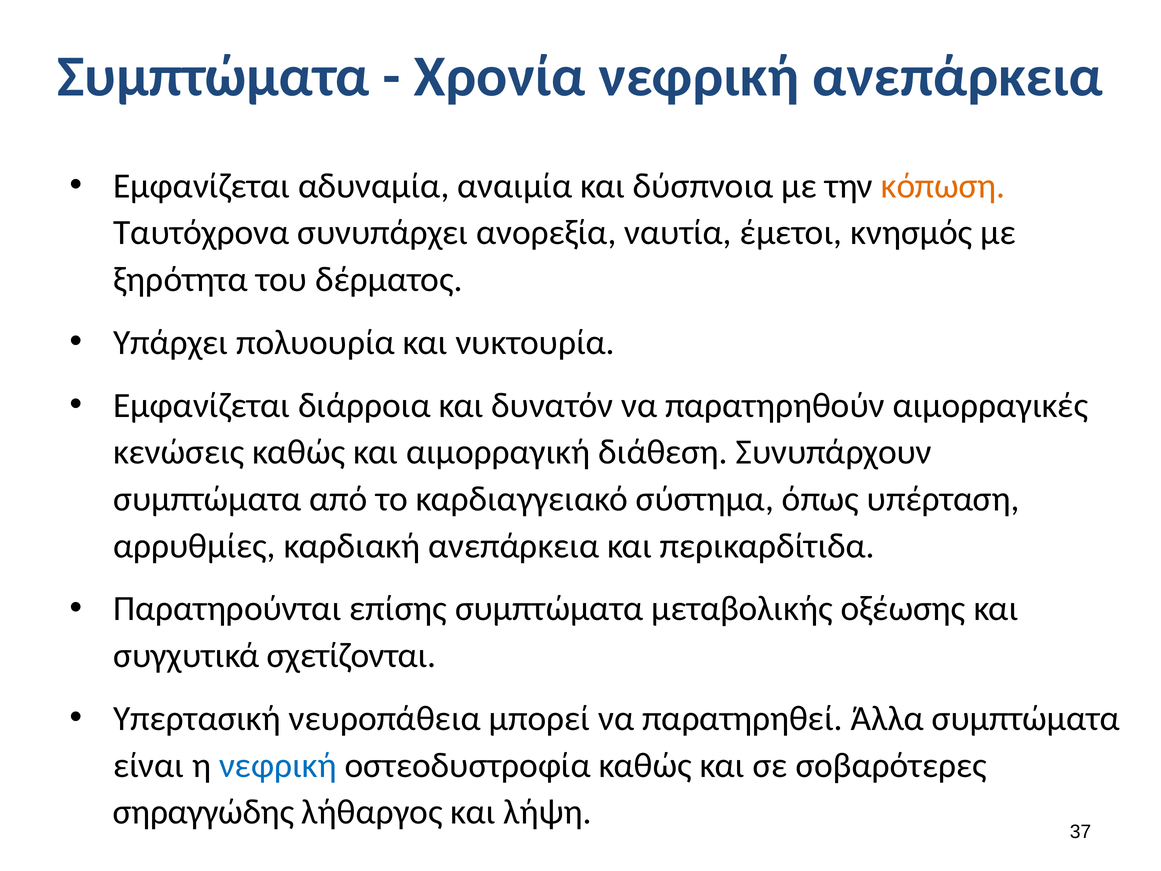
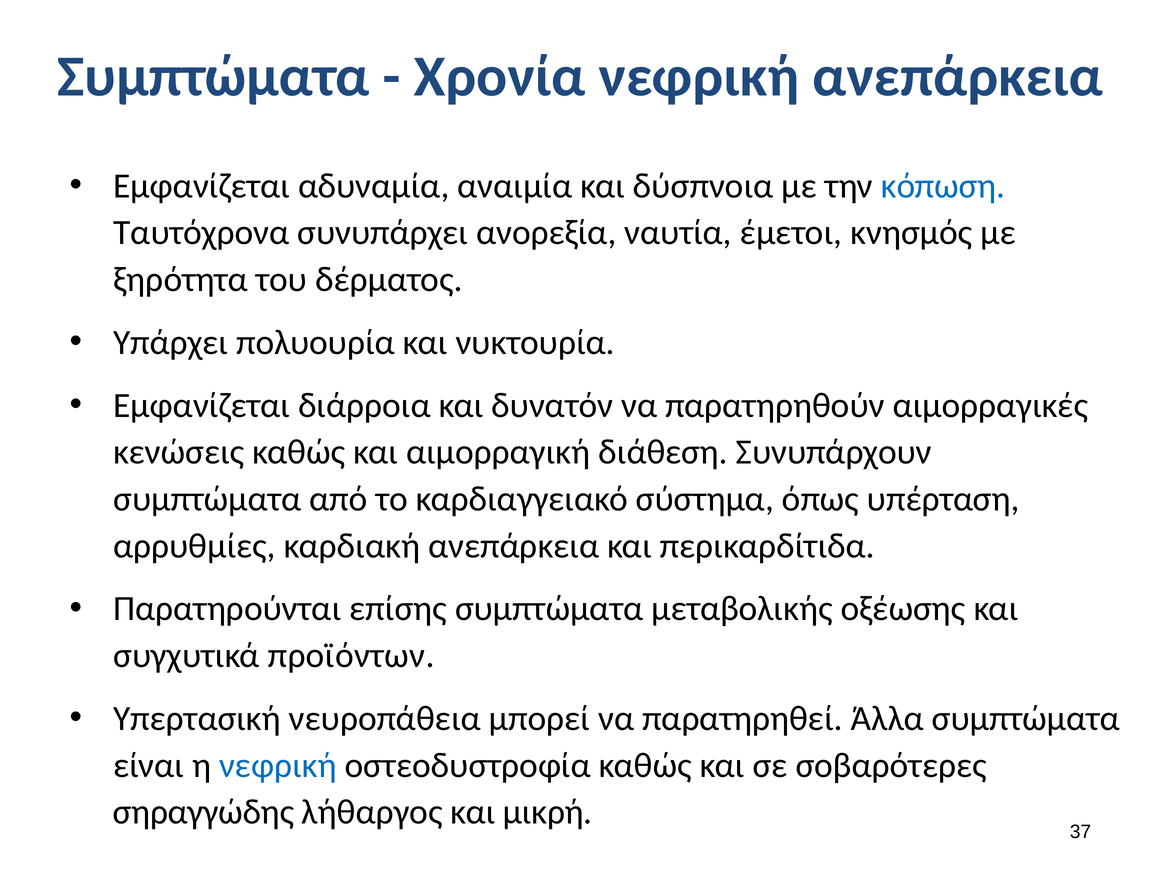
κόπωση colour: orange -> blue (943, 186)
σχετίζονται: σχετίζονται -> προϊόντων (351, 655)
λήψη: λήψη -> μικρή (548, 812)
